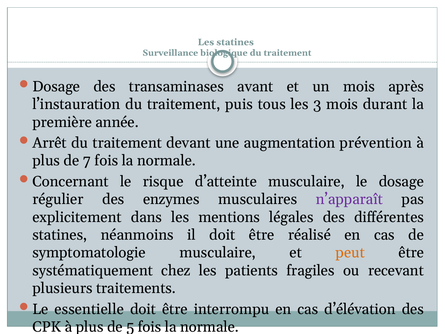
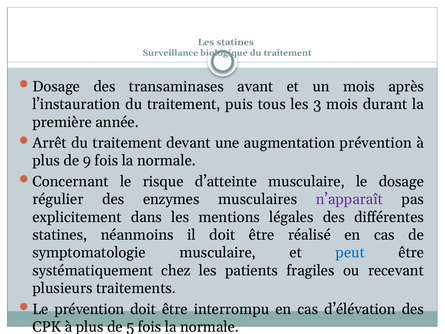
7: 7 -> 9 (87, 161)
peut colour: orange -> blue (350, 253)
Le essentielle: essentielle -> prévention (89, 309)
